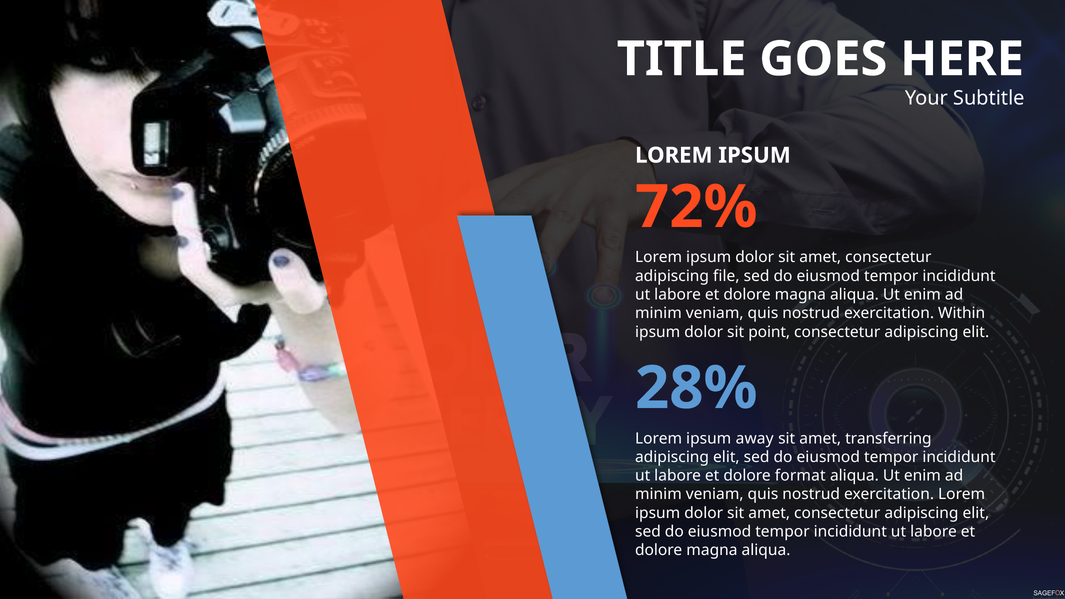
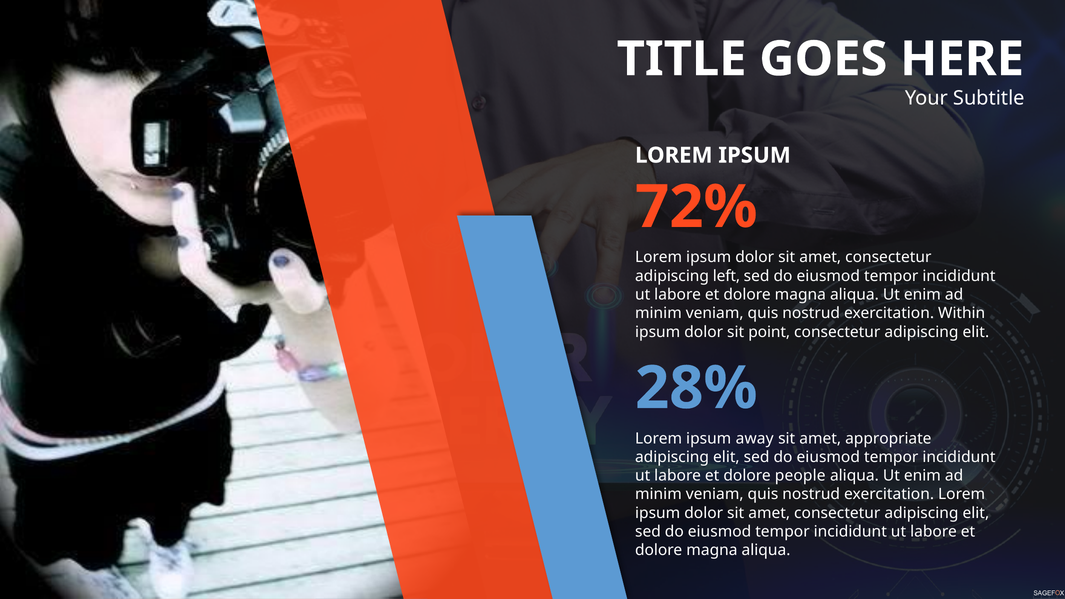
file: file -> left (726, 276)
transferring: transferring -> appropriate (888, 438)
format: format -> people (800, 476)
